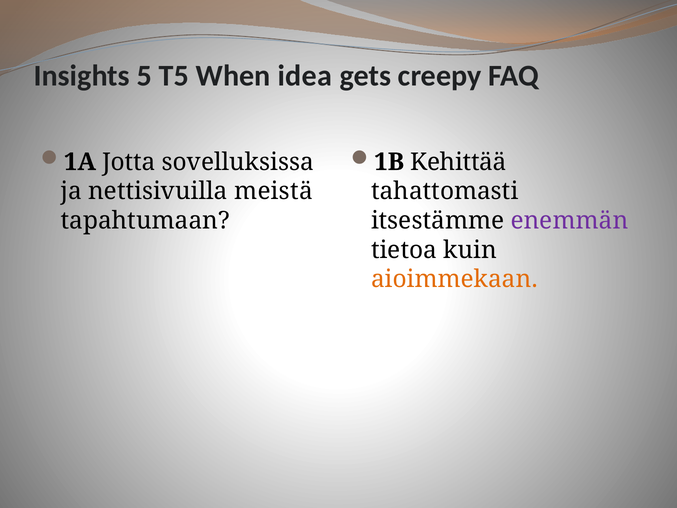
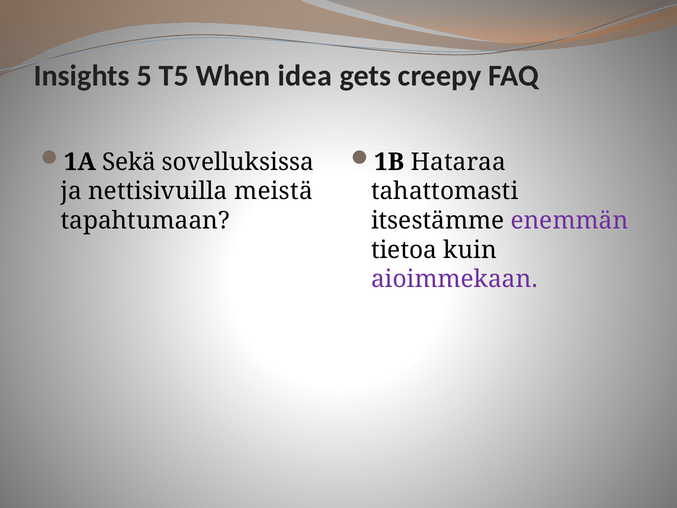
Jotta: Jotta -> Sekä (129, 162)
Kehittää: Kehittää -> Hataraa (458, 162)
aioimmekaan colour: orange -> purple (454, 279)
